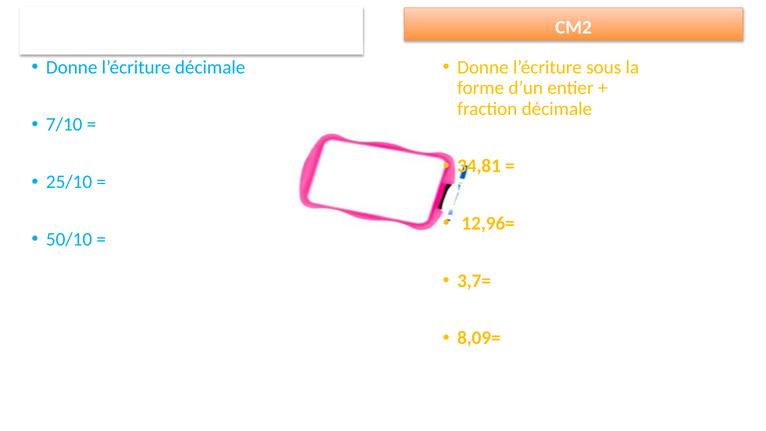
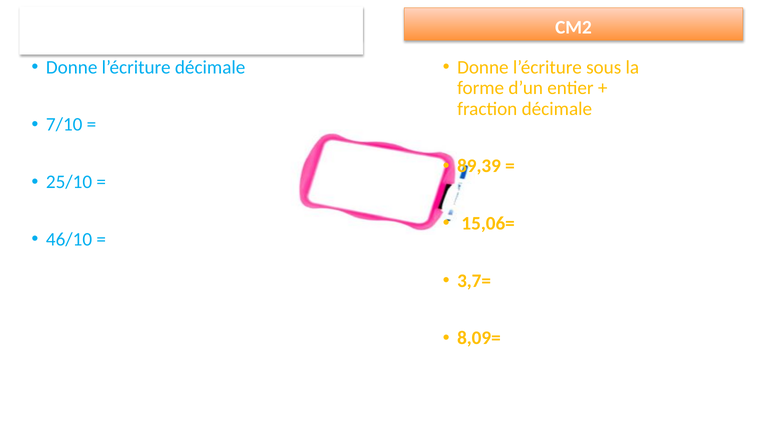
34,81: 34,81 -> 89,39 (479, 166)
12,96=: 12,96= -> 15,06= (488, 223)
50/10: 50/10 -> 46/10 (69, 239)
